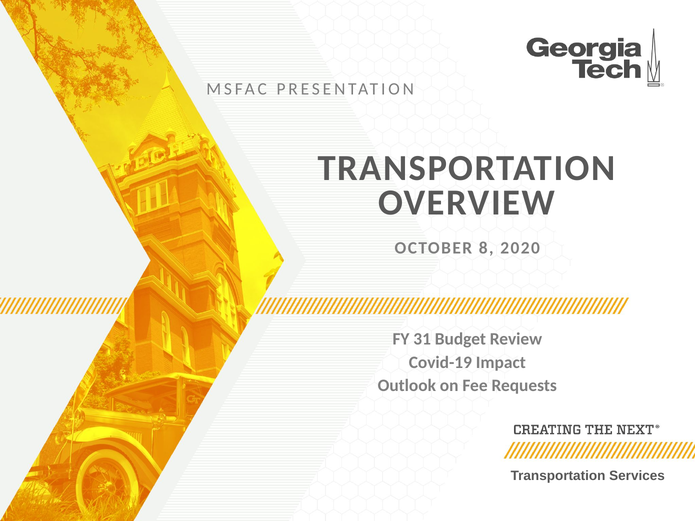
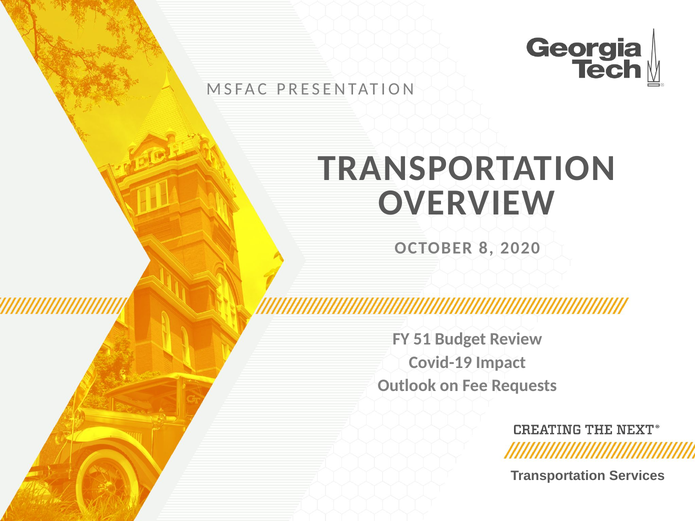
31: 31 -> 51 (422, 339)
